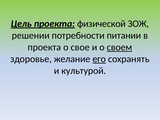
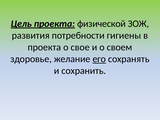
решении: решении -> развития (31, 35)
питании: питании -> гигиены (124, 35)
своем underline: present -> none (119, 47)
культурой: культурой -> сохранить (84, 71)
